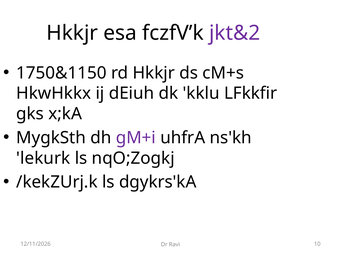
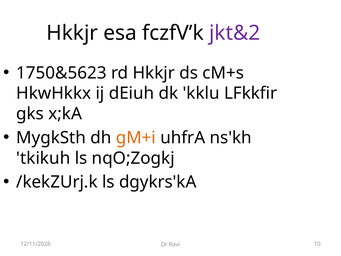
1750&1150: 1750&1150 -> 1750&5623 (61, 73)
gM+i colour: purple -> orange (136, 138)
lekurk: lekurk -> tkikuh (43, 158)
